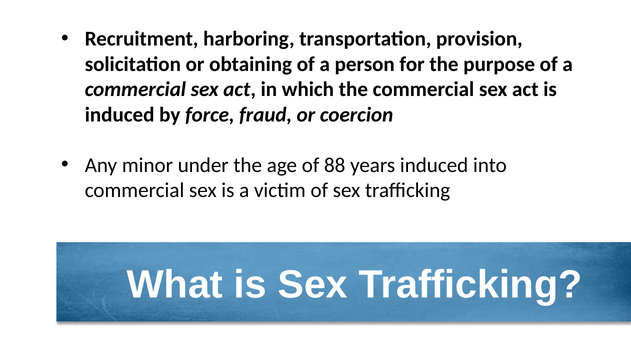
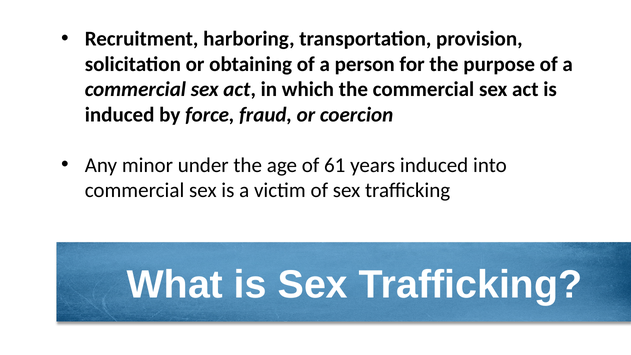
88: 88 -> 61 (335, 165)
